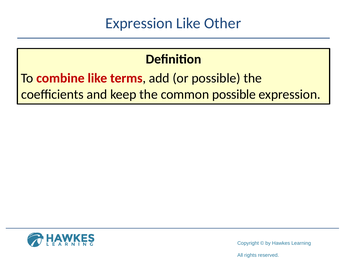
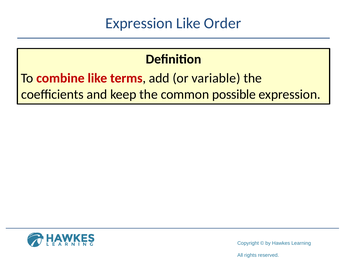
Other: Other -> Order (223, 23)
or possible: possible -> variable (216, 78)
